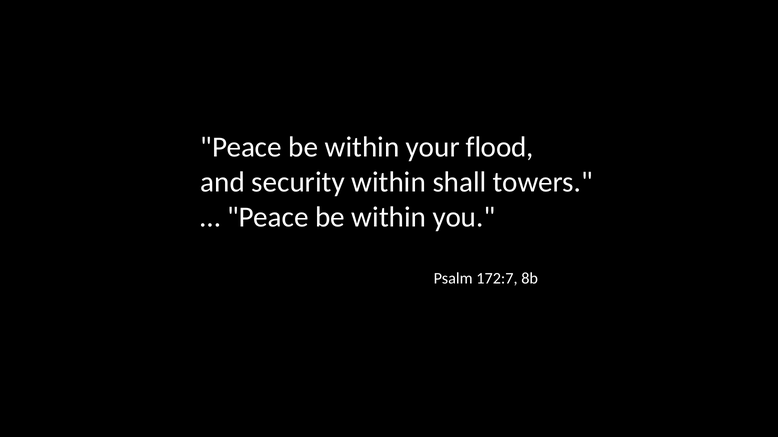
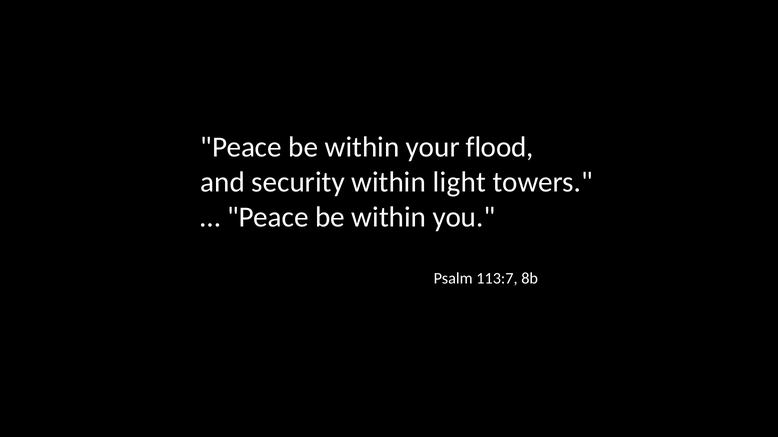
shall: shall -> light (459, 182)
172:7: 172:7 -> 113:7 (497, 279)
